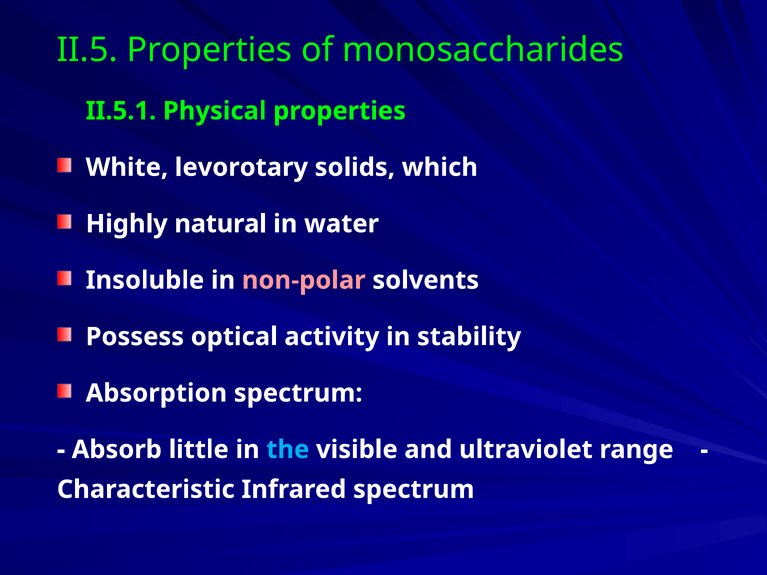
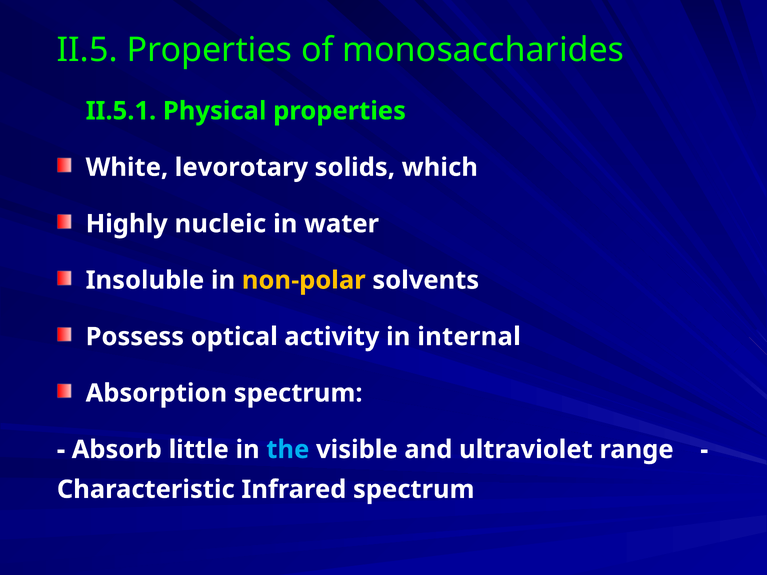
natural: natural -> nucleic (220, 224)
non-polar colour: pink -> yellow (304, 280)
stability: stability -> internal (469, 337)
